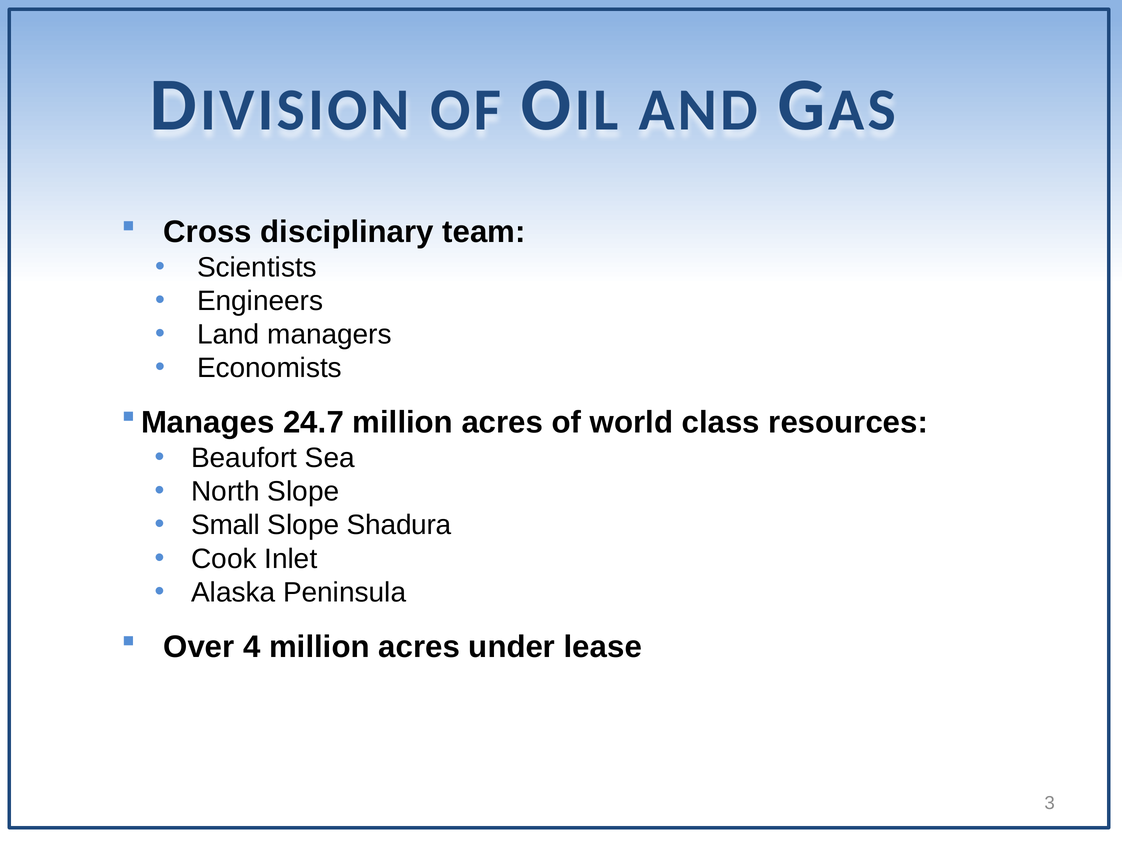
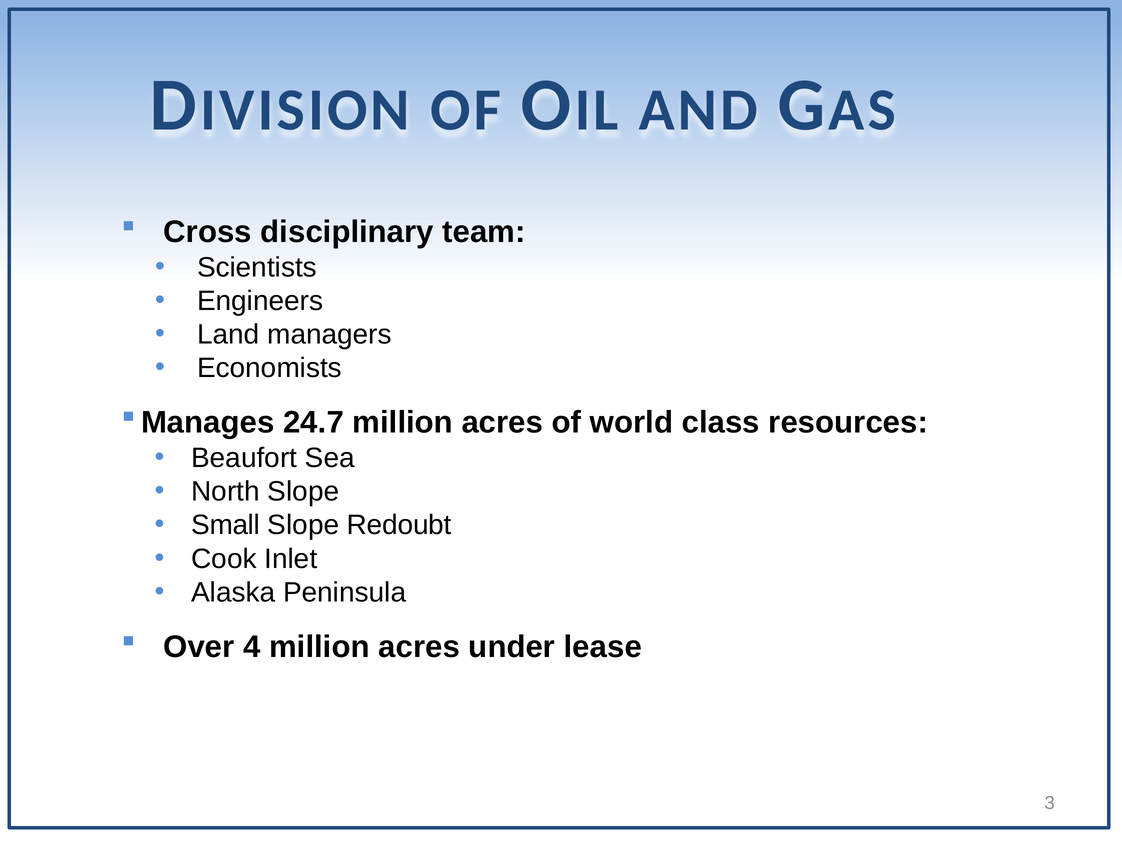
Shadura: Shadura -> Redoubt (399, 526)
